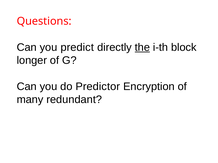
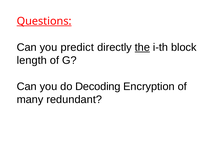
Questions underline: none -> present (44, 21)
longer: longer -> length (32, 61)
Predictor: Predictor -> Decoding (98, 87)
